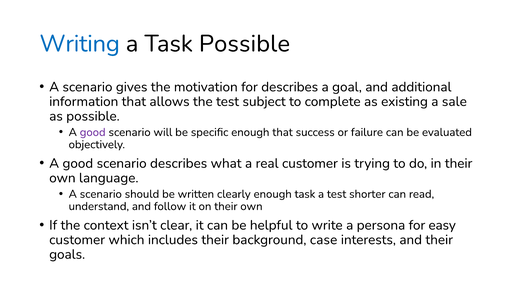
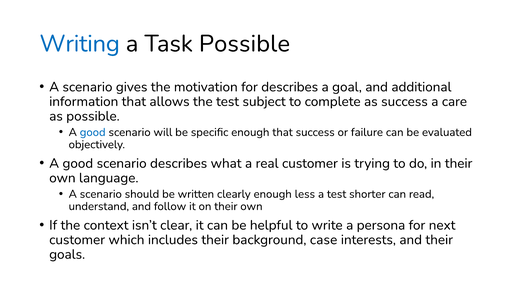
as existing: existing -> success (404, 101)
sale: sale -> care (454, 101)
good colour: purple -> blue (93, 132)
enough task: task -> less (305, 194)
easy: easy -> next (442, 225)
